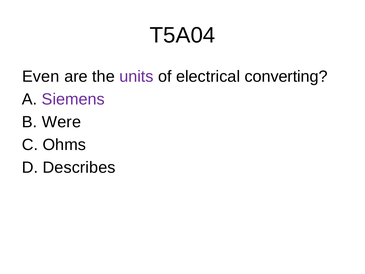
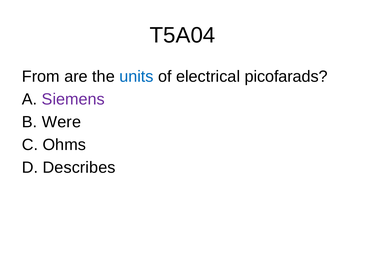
Even: Even -> From (41, 77)
units colour: purple -> blue (136, 77)
converting: converting -> picofarads (286, 77)
